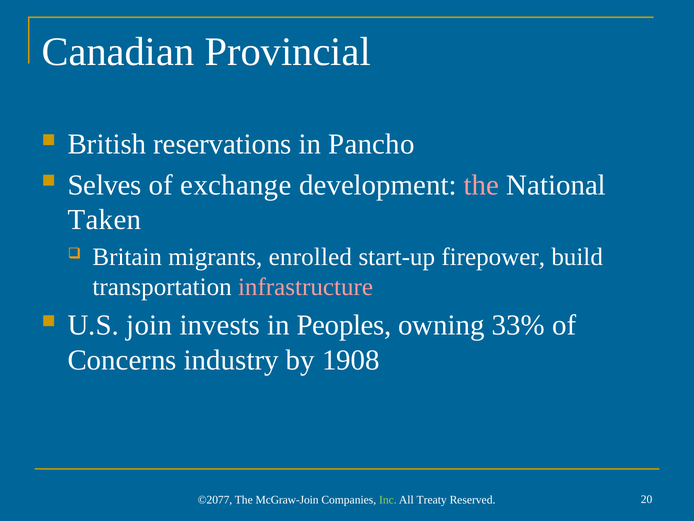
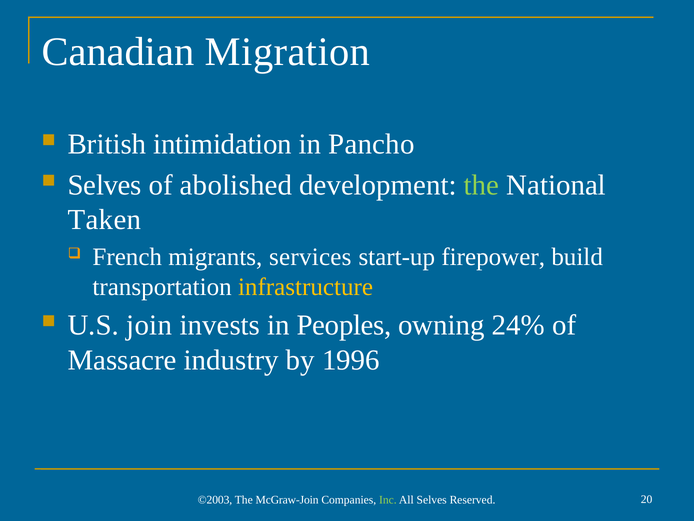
Provincial: Provincial -> Migration (288, 52)
reservations: reservations -> intimidation (223, 144)
exchange: exchange -> abolished (236, 185)
the colour: pink -> light green (482, 185)
Britain: Britain -> French (127, 257)
enrolled: enrolled -> services (310, 257)
infrastructure colour: pink -> yellow (306, 287)
33%: 33% -> 24% (518, 325)
Concerns: Concerns -> Massacre (122, 360)
1908: 1908 -> 1996 (351, 360)
©2077: ©2077 -> ©2003 (215, 499)
All Treaty: Treaty -> Selves (432, 499)
